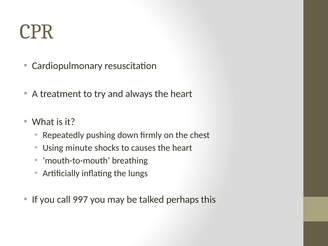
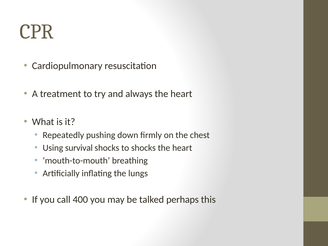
minute: minute -> survival (79, 148)
to causes: causes -> shocks (143, 148)
997: 997 -> 400 (80, 200)
